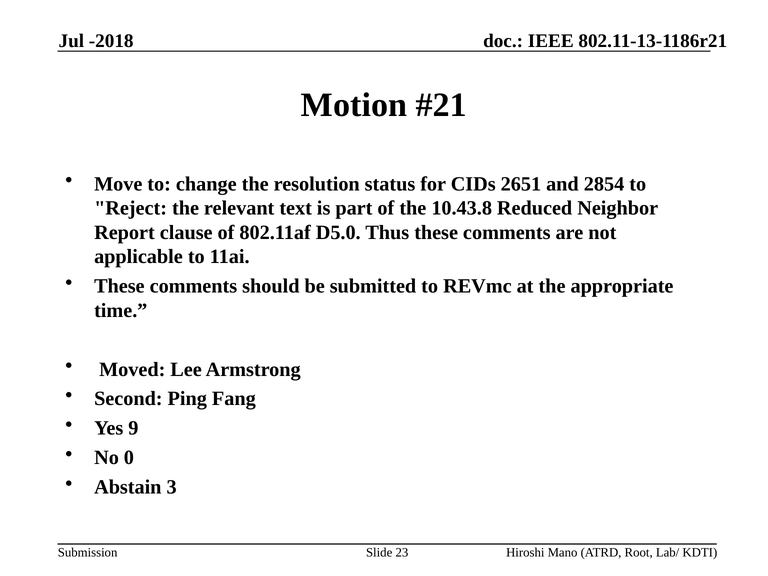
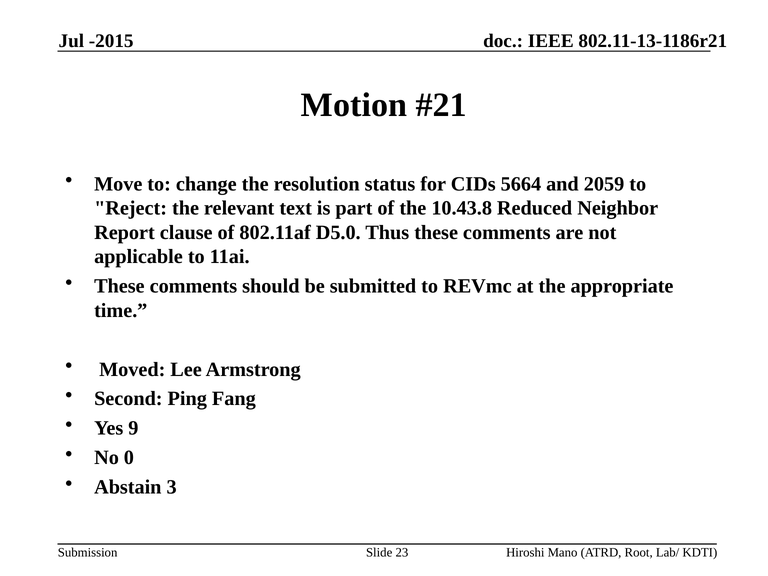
-2018: -2018 -> -2015 (111, 41)
2651: 2651 -> 5664 (521, 184)
2854: 2854 -> 2059 (604, 184)
